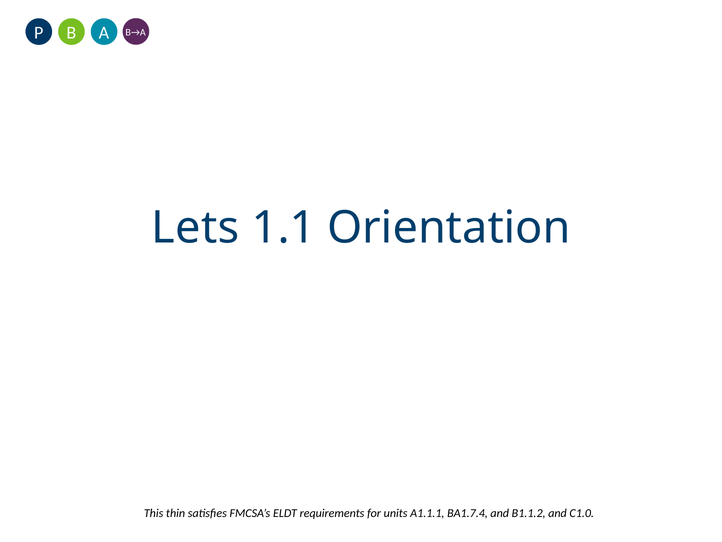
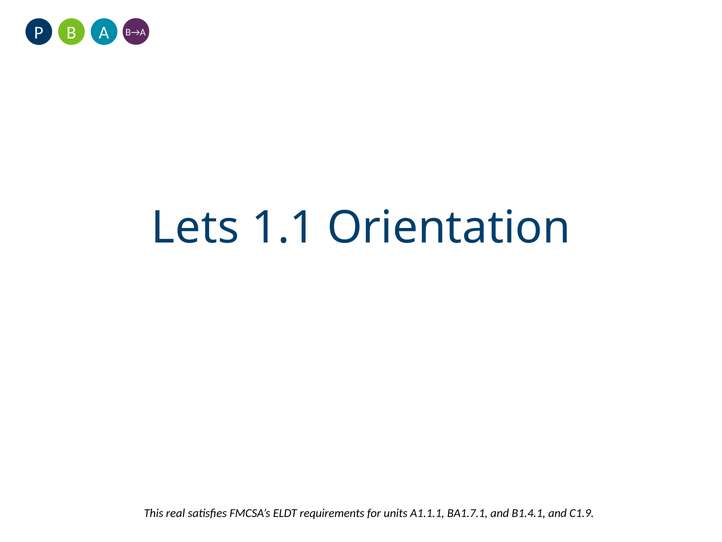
thin: thin -> real (176, 513)
BA1.7.4: BA1.7.4 -> BA1.7.1 (467, 513)
B1.1.2: B1.1.2 -> B1.4.1 (529, 513)
C1.0: C1.0 -> C1.9 (582, 513)
